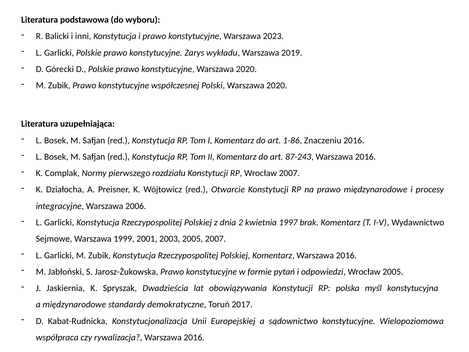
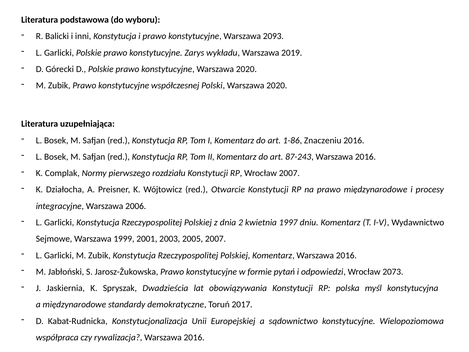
2023: 2023 -> 2093 (273, 36)
brak: brak -> dniu (309, 222)
Wrocław 2005: 2005 -> 2073 (393, 272)
